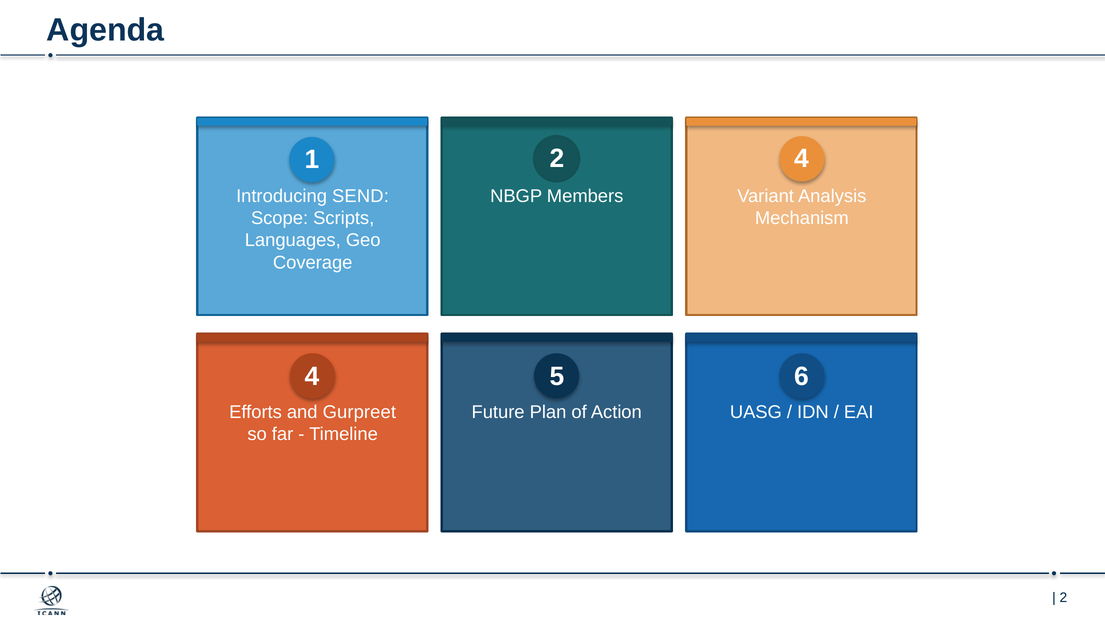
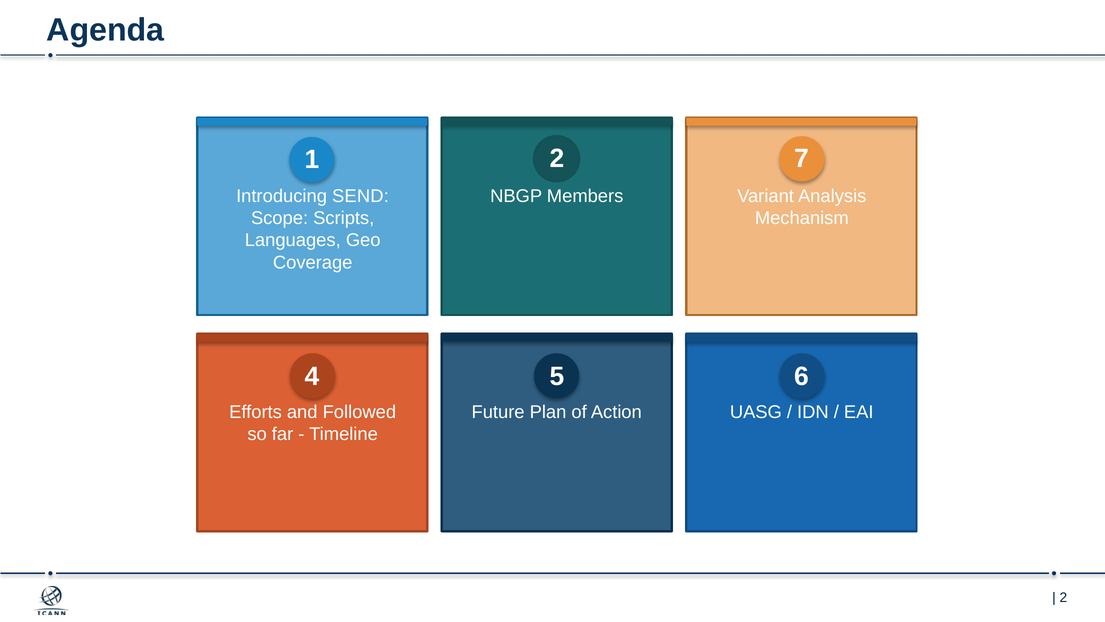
2 4: 4 -> 7 (801, 158)
Gurpreet: Gurpreet -> Followed (359, 412)
